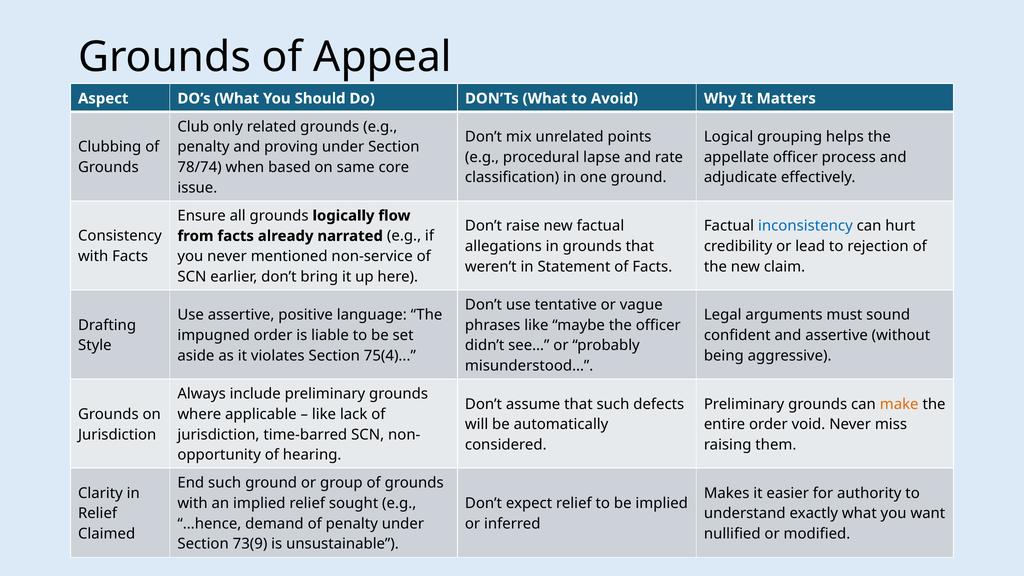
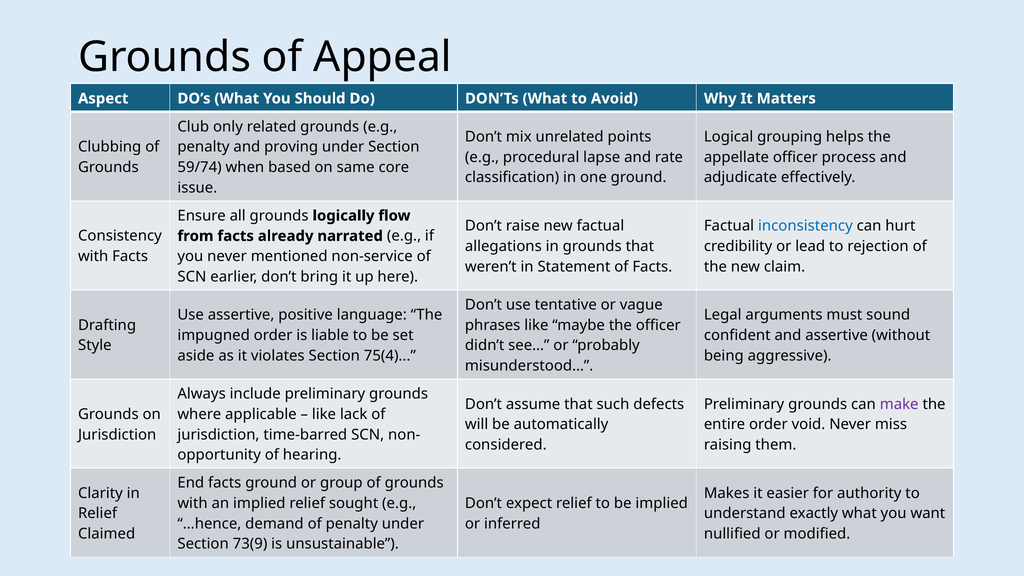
78/74: 78/74 -> 59/74 (200, 167)
make colour: orange -> purple (899, 404)
End such: such -> facts (225, 483)
